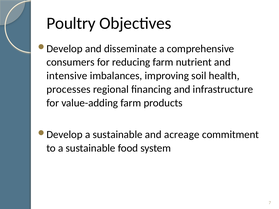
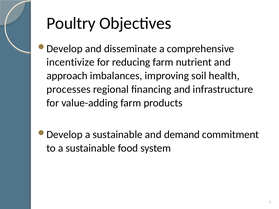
consumers: consumers -> incentivize (70, 62)
intensive: intensive -> approach (67, 76)
acreage: acreage -> demand (182, 135)
